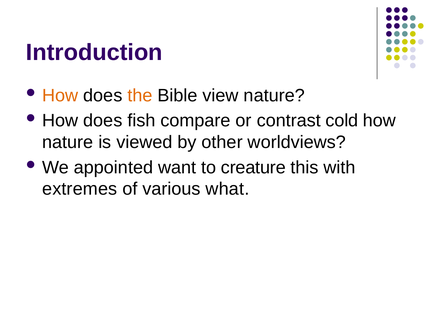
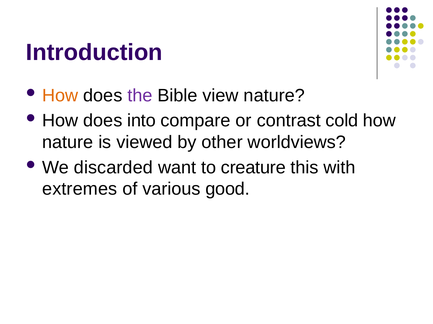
the colour: orange -> purple (140, 96)
fish: fish -> into (142, 121)
appointed: appointed -> discarded (113, 168)
what: what -> good (228, 189)
